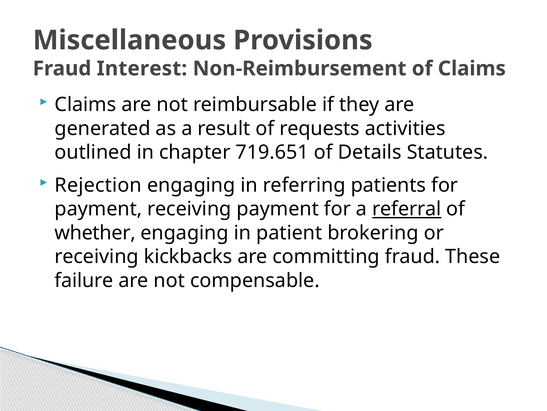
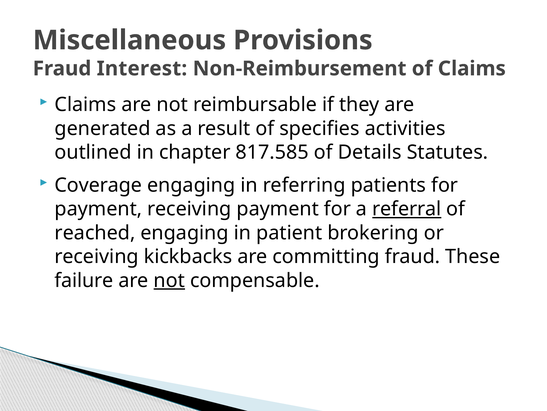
requests: requests -> specifies (320, 128)
719.651: 719.651 -> 817.585 (272, 152)
Rejection: Rejection -> Coverage (98, 185)
whether: whether -> reached (95, 232)
not underline: none -> present (169, 280)
